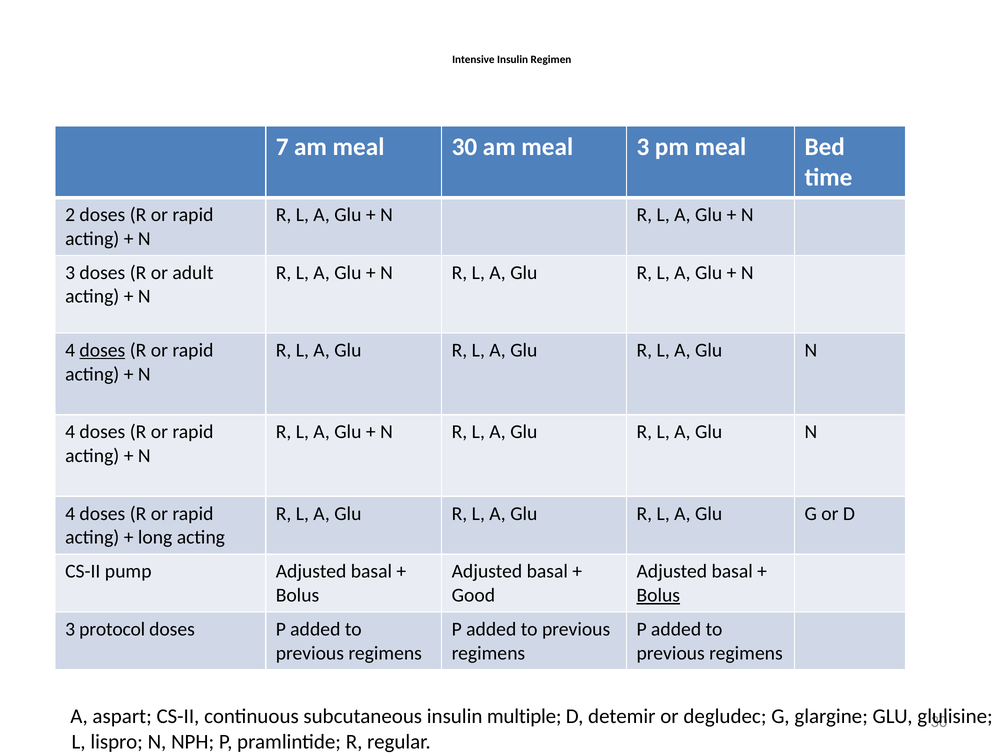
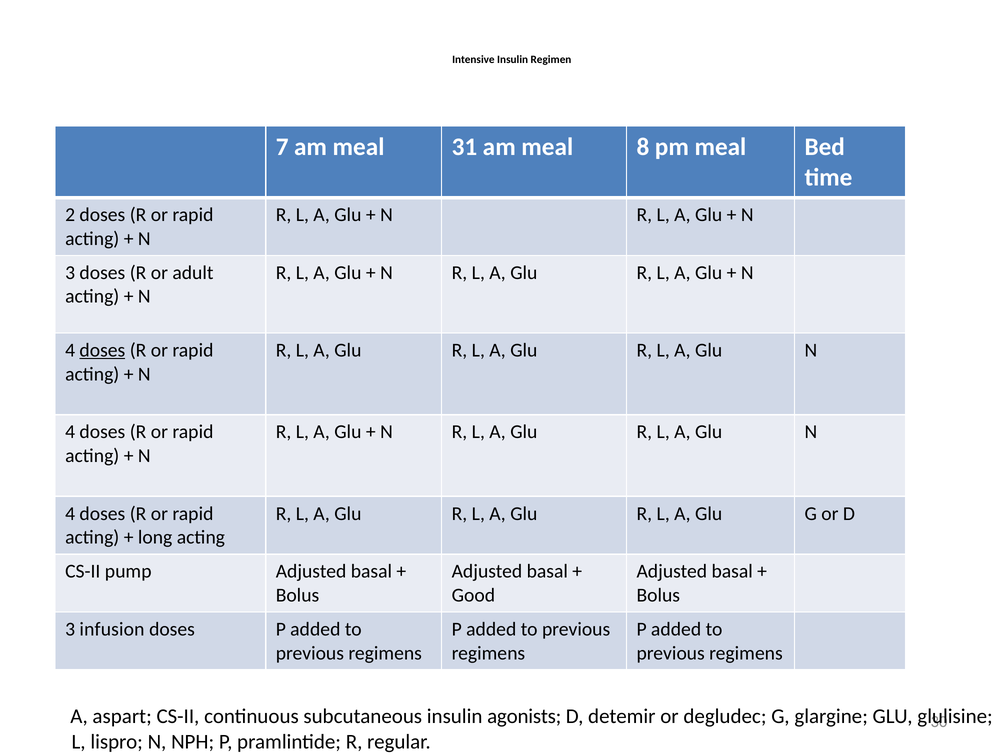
meal 30: 30 -> 31 (464, 147)
meal 3: 3 -> 8 (643, 147)
Bolus underline: present -> none (658, 595)
protocol: protocol -> infusion (112, 629)
multiple: multiple -> agonists (524, 717)
